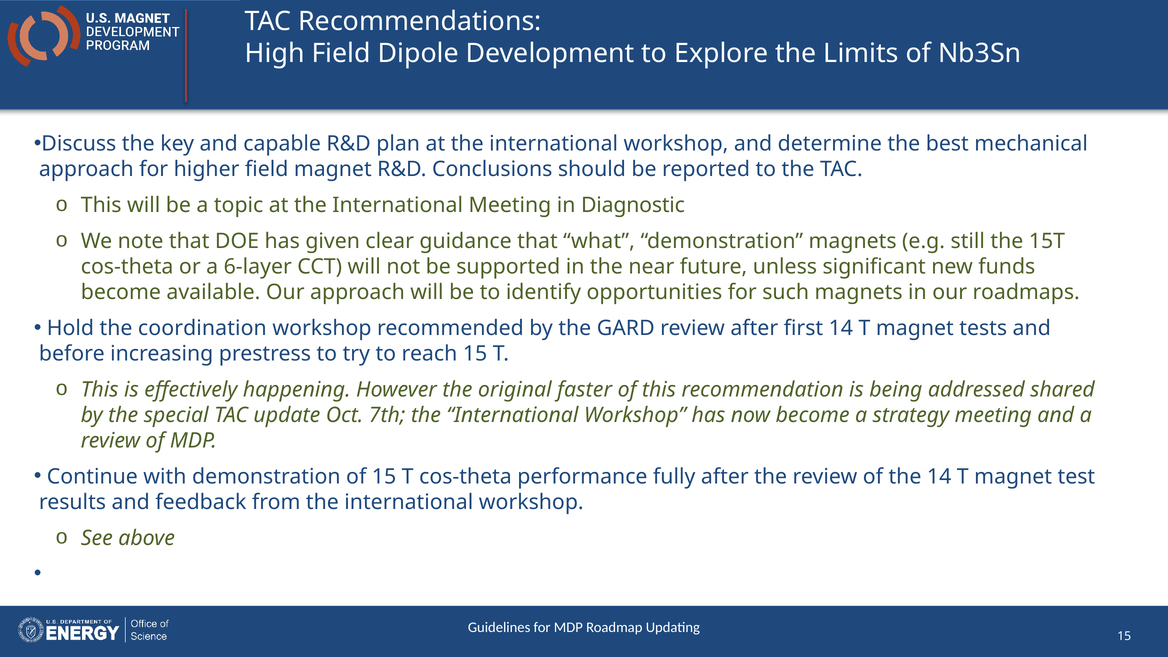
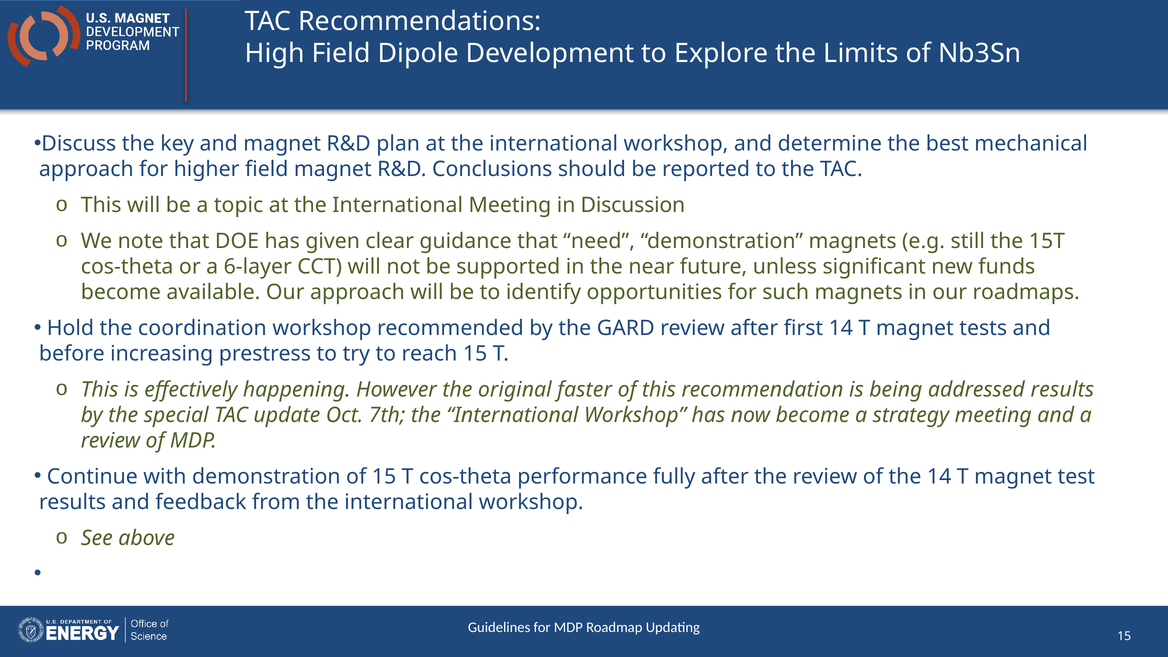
and capable: capable -> magnet (282, 144)
Diagnostic: Diagnostic -> Discussion (633, 205)
what: what -> need (599, 241)
addressed shared: shared -> results (1062, 390)
